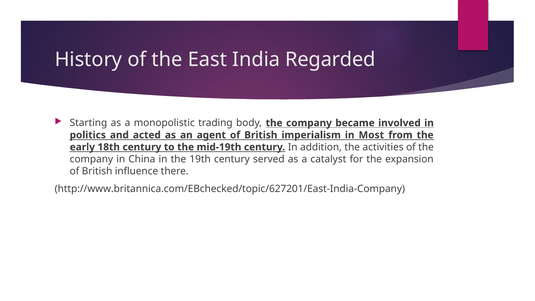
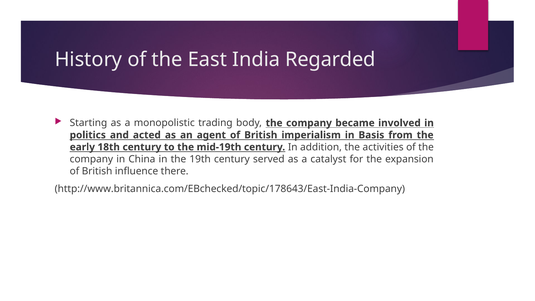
Most: Most -> Basis (371, 135)
http://www.britannica.com/EBchecked/topic/627201/East-India-Company: http://www.britannica.com/EBchecked/topic/627201/East-India-Company -> http://www.britannica.com/EBchecked/topic/178643/East-India-Company (230, 189)
